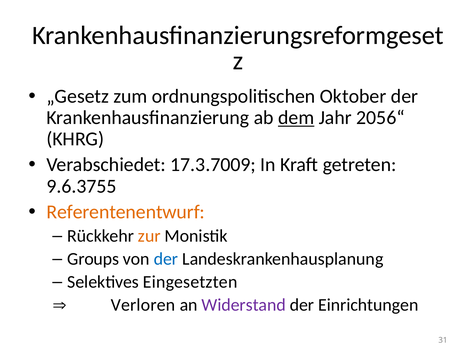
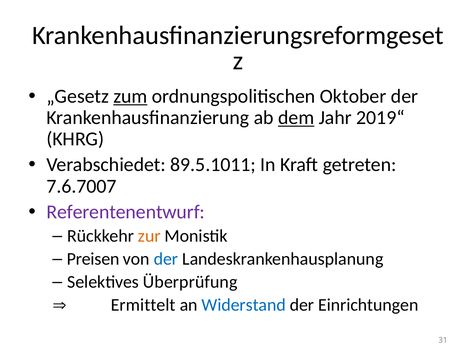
zum underline: none -> present (130, 96)
2056“: 2056“ -> 2019“ (380, 118)
17.3.7009: 17.3.7009 -> 89.5.1011 (213, 165)
9.6.3755: 9.6.3755 -> 7.6.7007 (81, 186)
Referentenentwurf colour: orange -> purple (126, 212)
Groups: Groups -> Preisen (93, 259)
Eingesetzten: Eingesetzten -> Überprüfung (190, 282)
Verloren: Verloren -> Ermittelt (143, 305)
Widerstand colour: purple -> blue (244, 305)
